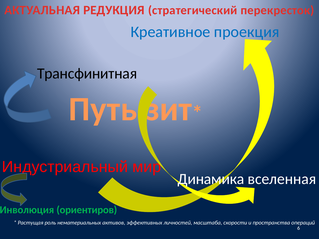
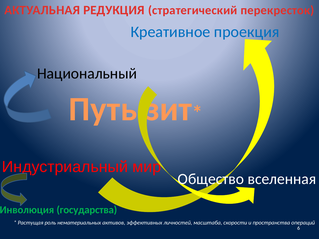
Трансфинитная: Трансфинитная -> Национальный (87, 74)
Динамика: Динамика -> Общество (211, 179)
ориентиров: ориентиров -> государства (87, 210)
